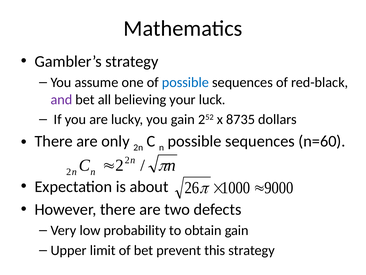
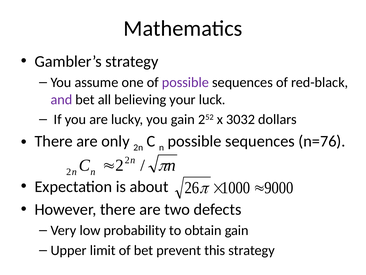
possible colour: blue -> purple (185, 82)
8735: 8735 -> 3032 (241, 119)
n=60: n=60 -> n=76 (322, 141)
